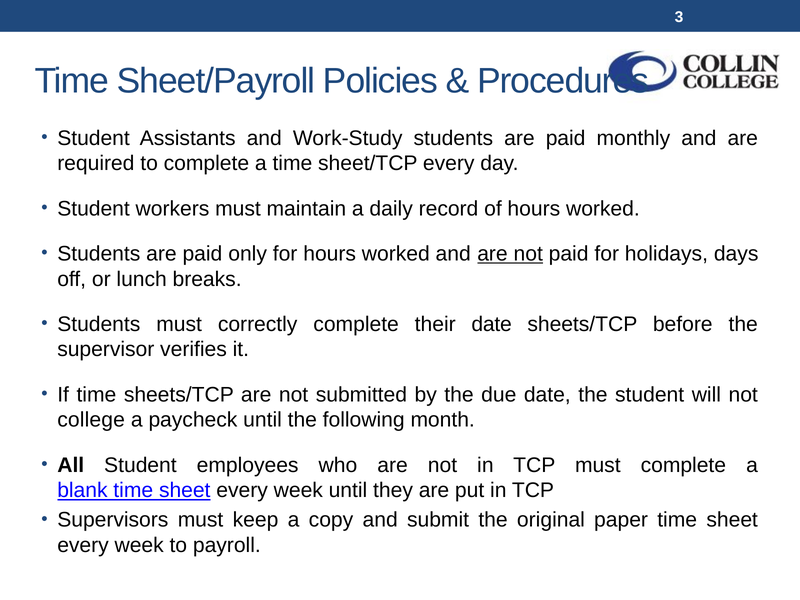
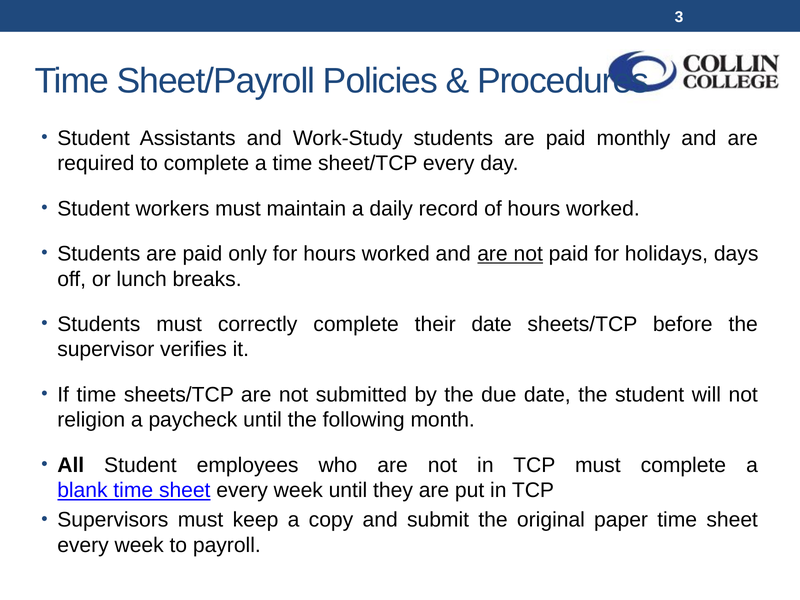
college: college -> religion (91, 420)
